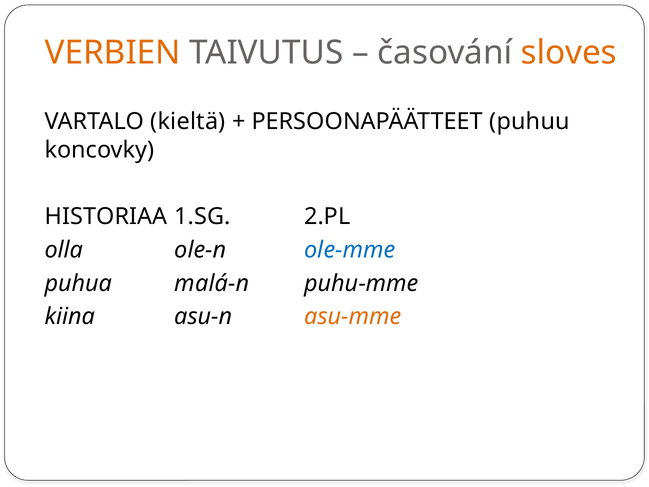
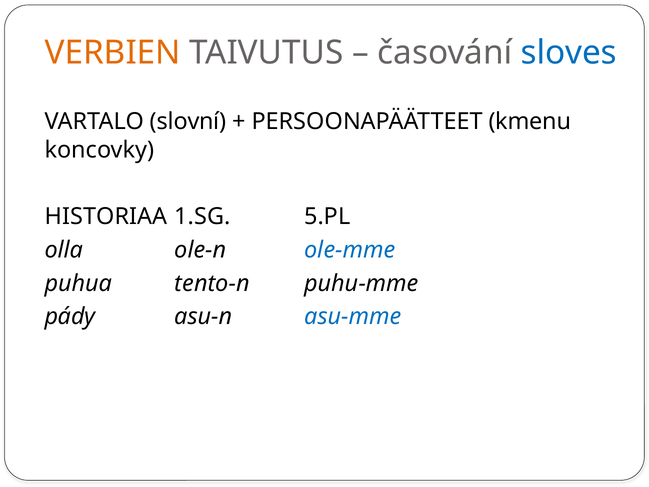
sloves colour: orange -> blue (569, 53)
kieltä: kieltä -> slovní (188, 122)
puhuu: puhuu -> kmenu (530, 122)
2.PL: 2.PL -> 5.PL (327, 216)
malá-n: malá-n -> tento-n (212, 283)
kiina: kiina -> pády (70, 316)
asu-mme colour: orange -> blue (353, 316)
